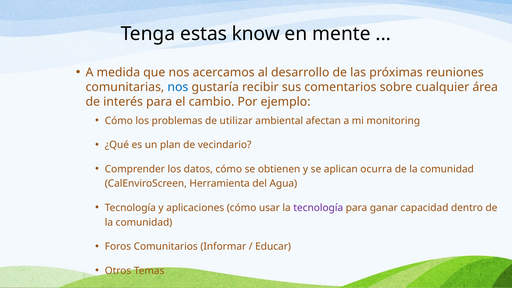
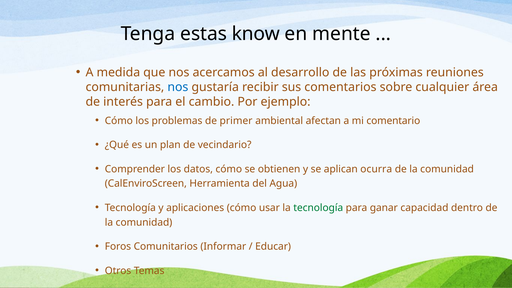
utilizar: utilizar -> primer (236, 121)
monitoring: monitoring -> comentario (393, 121)
tecnología colour: purple -> green (318, 208)
